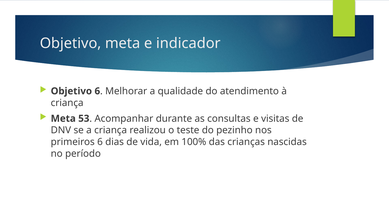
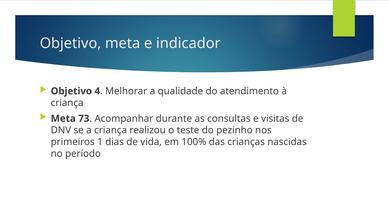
Objetivo 6: 6 -> 4 (97, 91)
53: 53 -> 73 (84, 118)
primeiros 6: 6 -> 1 (100, 142)
